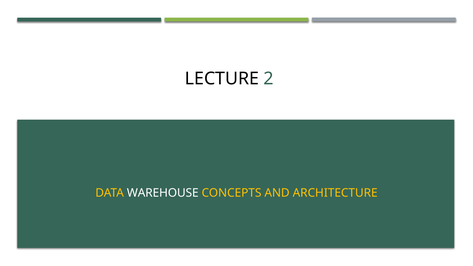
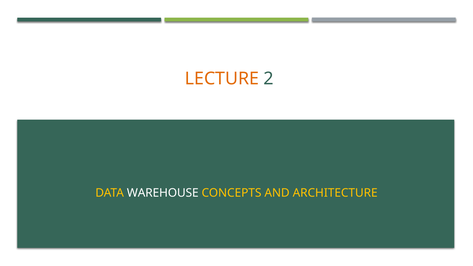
LECTURE colour: black -> orange (222, 79)
